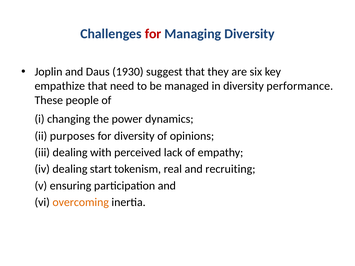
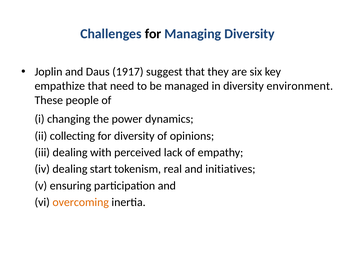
for colour: red -> black (153, 34)
1930: 1930 -> 1917 (128, 72)
performance: performance -> environment (300, 86)
purposes: purposes -> collecting (72, 136)
recruiting: recruiting -> initiatives (230, 169)
